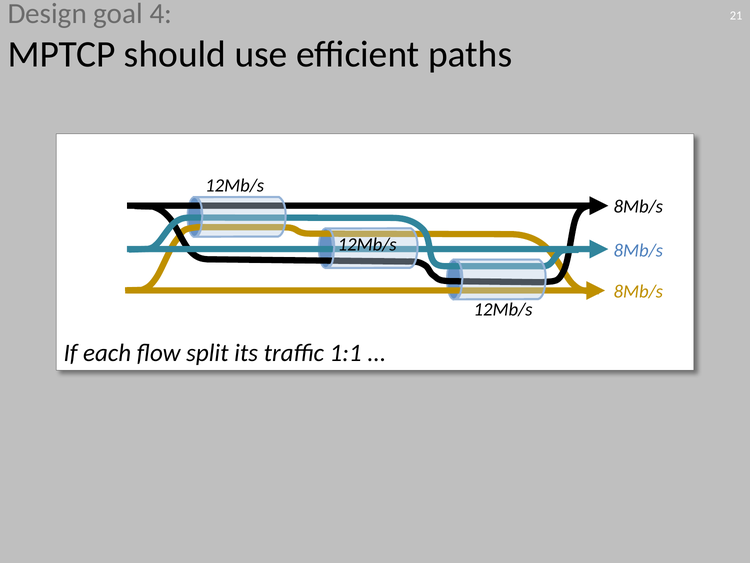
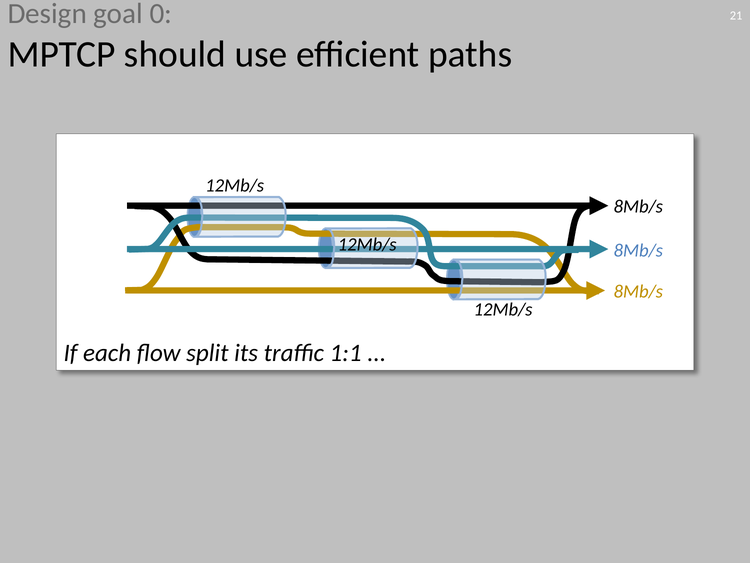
4: 4 -> 0 (161, 14)
